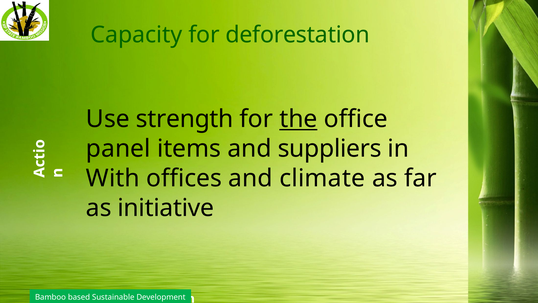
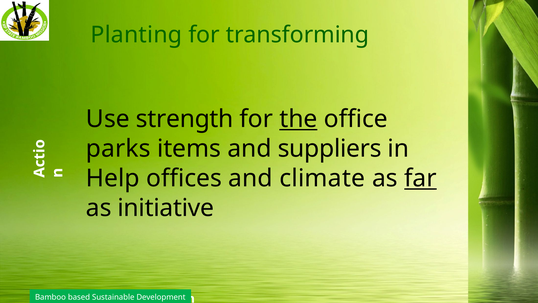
Capacity: Capacity -> Planting (136, 35)
deforestation: deforestation -> transforming (298, 35)
panel: panel -> parks (118, 149)
With: With -> Help (113, 178)
far underline: none -> present (420, 178)
